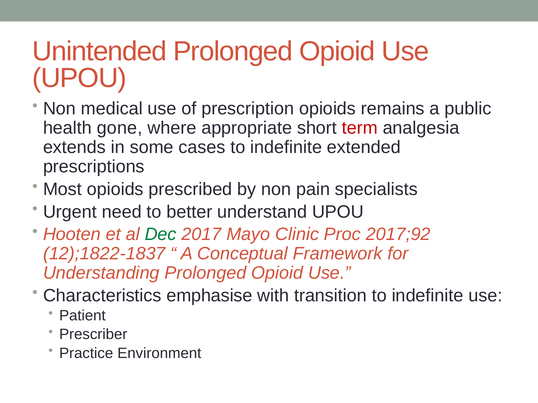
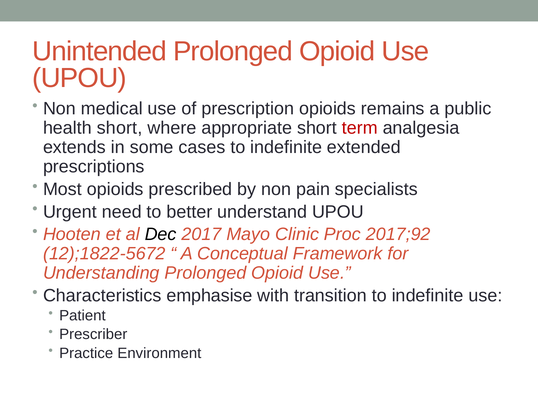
health gone: gone -> short (120, 128)
Dec colour: green -> black (161, 235)
12);1822-1837: 12);1822-1837 -> 12);1822-5672 (104, 254)
